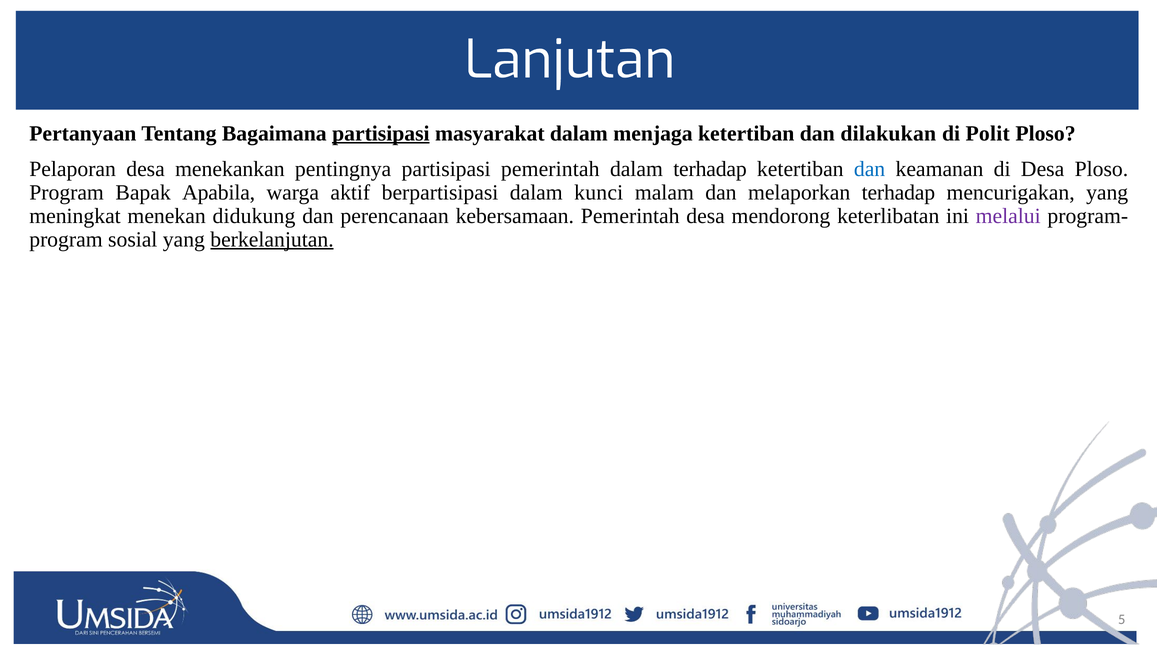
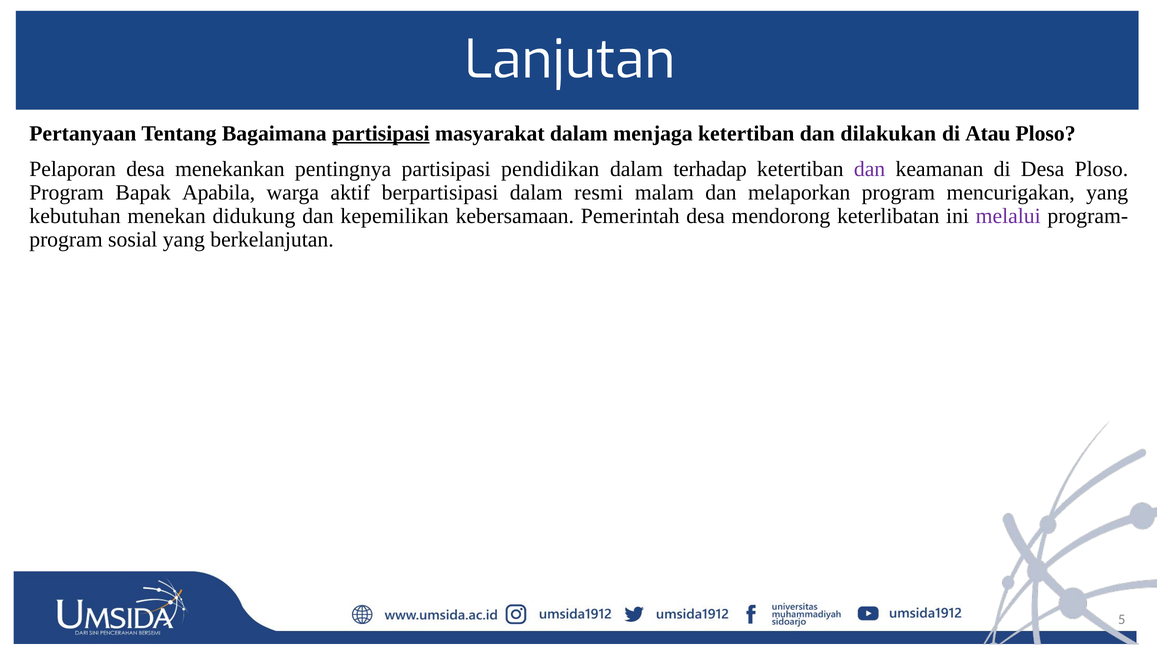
Polit: Polit -> Atau (988, 133)
partisipasi pemerintah: pemerintah -> pendidikan (550, 169)
dan colour: blue -> purple (870, 169)
kunci: kunci -> resmi (599, 192)
melaporkan terhadap: terhadap -> program (898, 192)
meningkat: meningkat -> kebutuhan (75, 216)
perencanaan: perencanaan -> kepemilikan (395, 216)
berkelanjutan underline: present -> none (272, 239)
